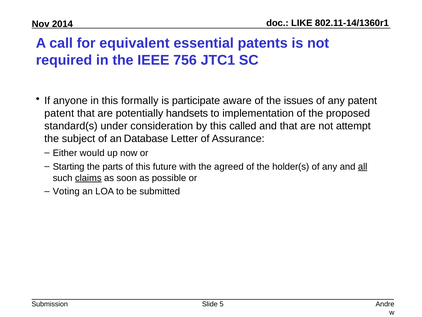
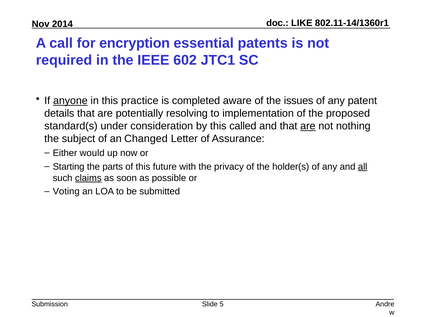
equivalent: equivalent -> encryption (135, 43)
756: 756 -> 602 (185, 60)
anyone underline: none -> present (70, 101)
formally: formally -> practice (140, 101)
participate: participate -> completed (196, 101)
patent: patent -> details (59, 113)
handsets: handsets -> resolving (187, 113)
are underline: none -> present (308, 126)
attempt: attempt -> nothing (353, 126)
Database: Database -> Changed (146, 139)
agreed: agreed -> privacy (229, 166)
